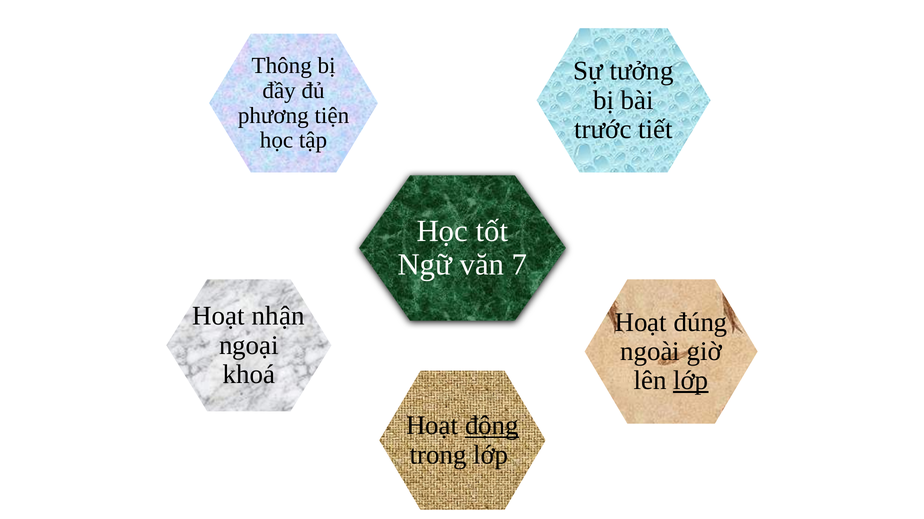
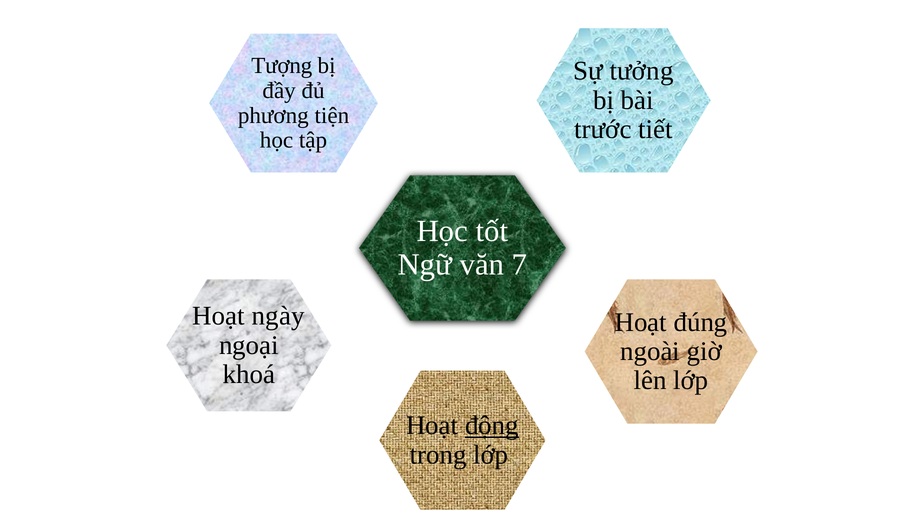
Thông: Thông -> Tượng (282, 66)
nhận: nhận -> ngày (278, 317)
lớp underline: present -> none (691, 381)
